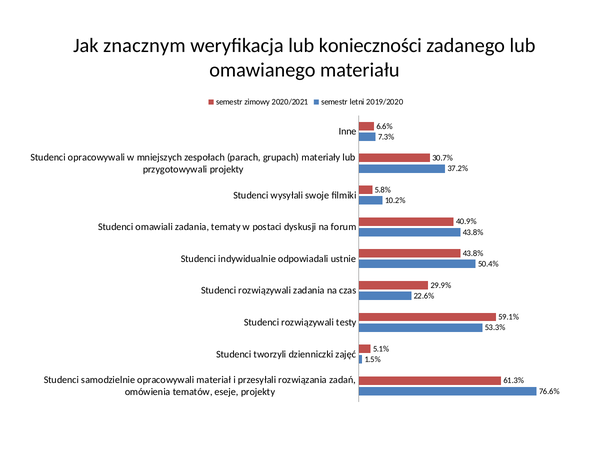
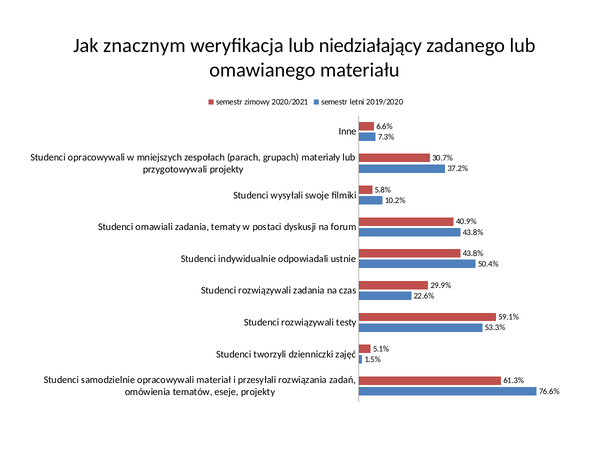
konieczności: konieczności -> niedziałający (370, 46)
